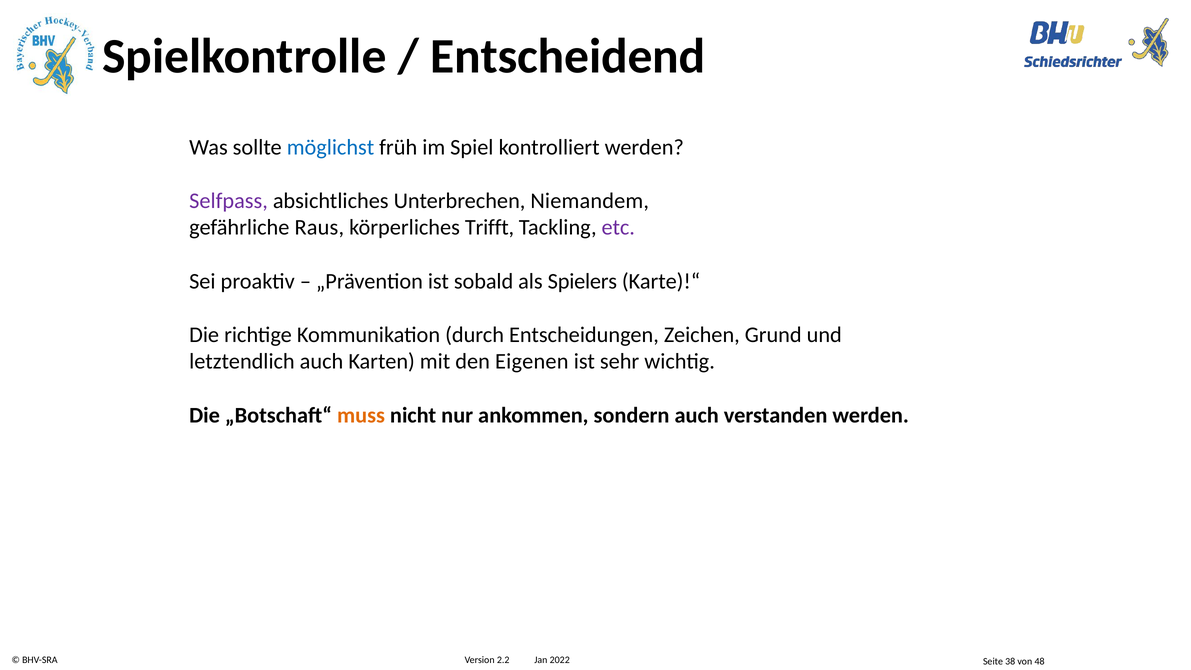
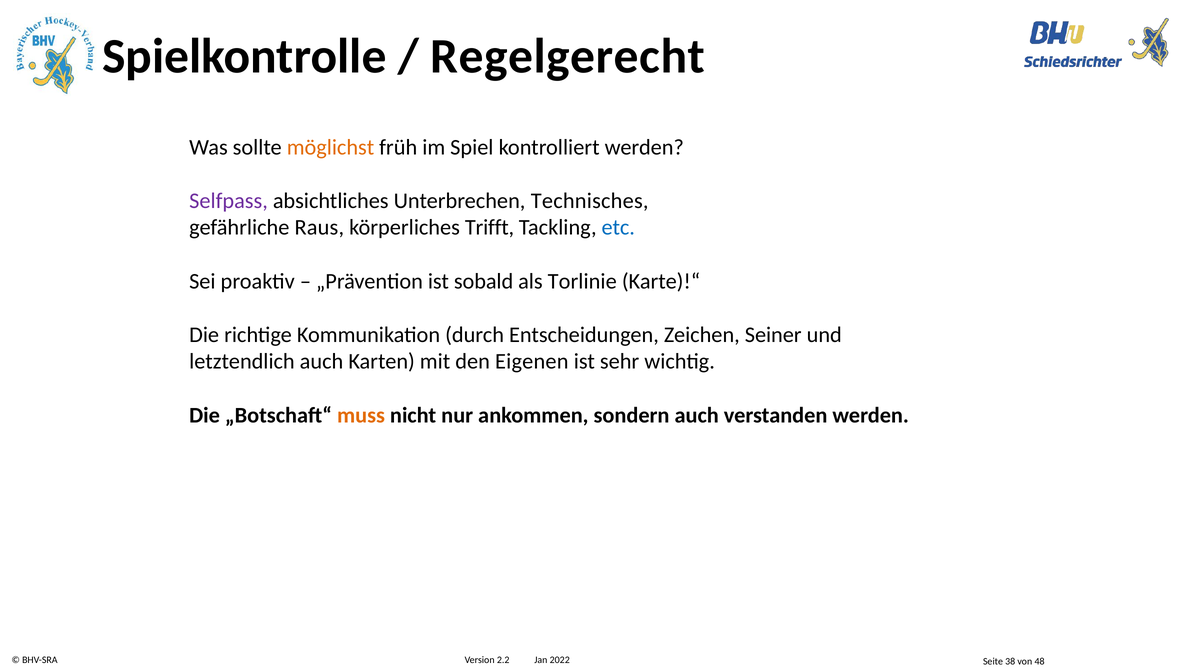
Entscheidend: Entscheidend -> Regelgerecht (568, 56)
möglichst colour: blue -> orange (331, 147)
Niemandem: Niemandem -> Technisches (590, 201)
etc colour: purple -> blue (618, 228)
Spielers: Spielers -> Torlinie (582, 281)
Grund: Grund -> Seiner (773, 335)
